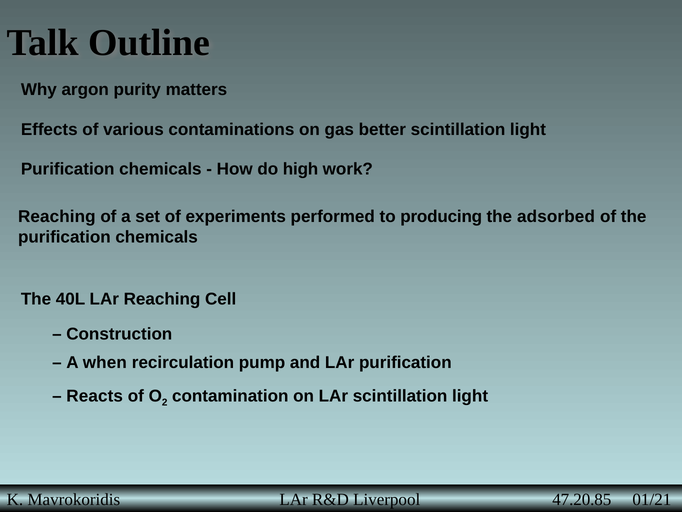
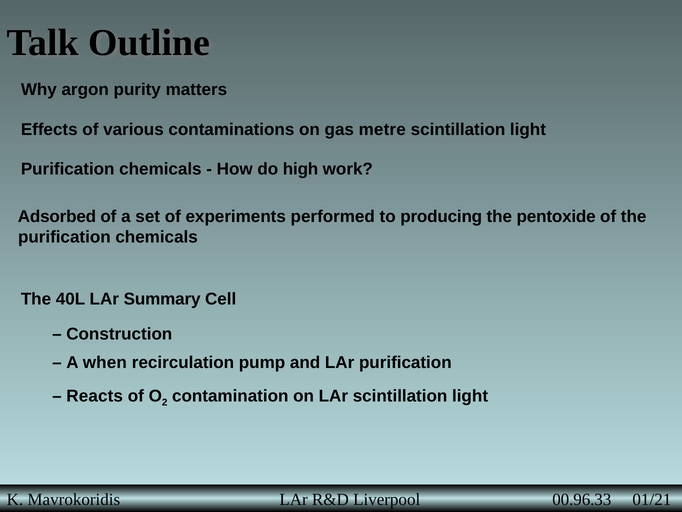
better: better -> metre (382, 129)
Reaching: Reaching -> Adsorbed (57, 217)
adsorbed: adsorbed -> pentoxide (556, 217)
LAr Reaching: Reaching -> Summary (162, 299)
47.20.85: 47.20.85 -> 00.96.33 (582, 499)
